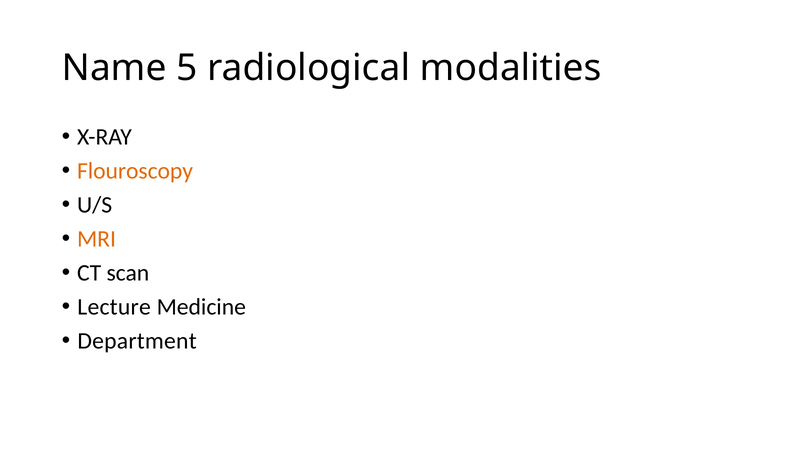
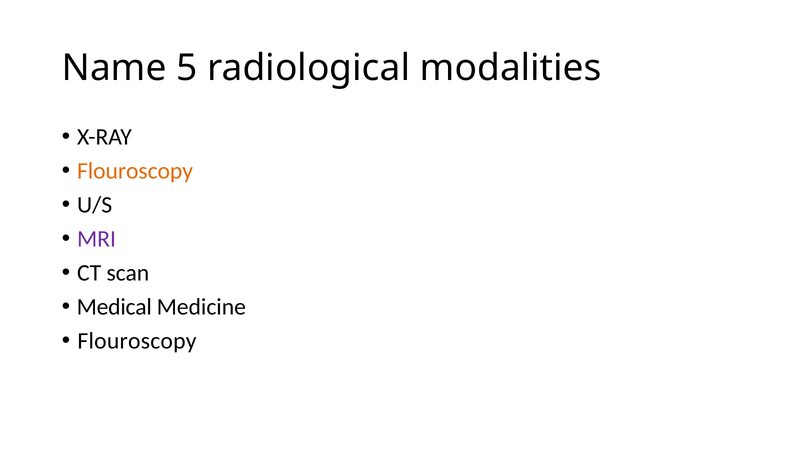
MRI colour: orange -> purple (96, 239)
Lecture: Lecture -> Medical (114, 307)
Department: Department -> Flouroscopy (137, 341)
